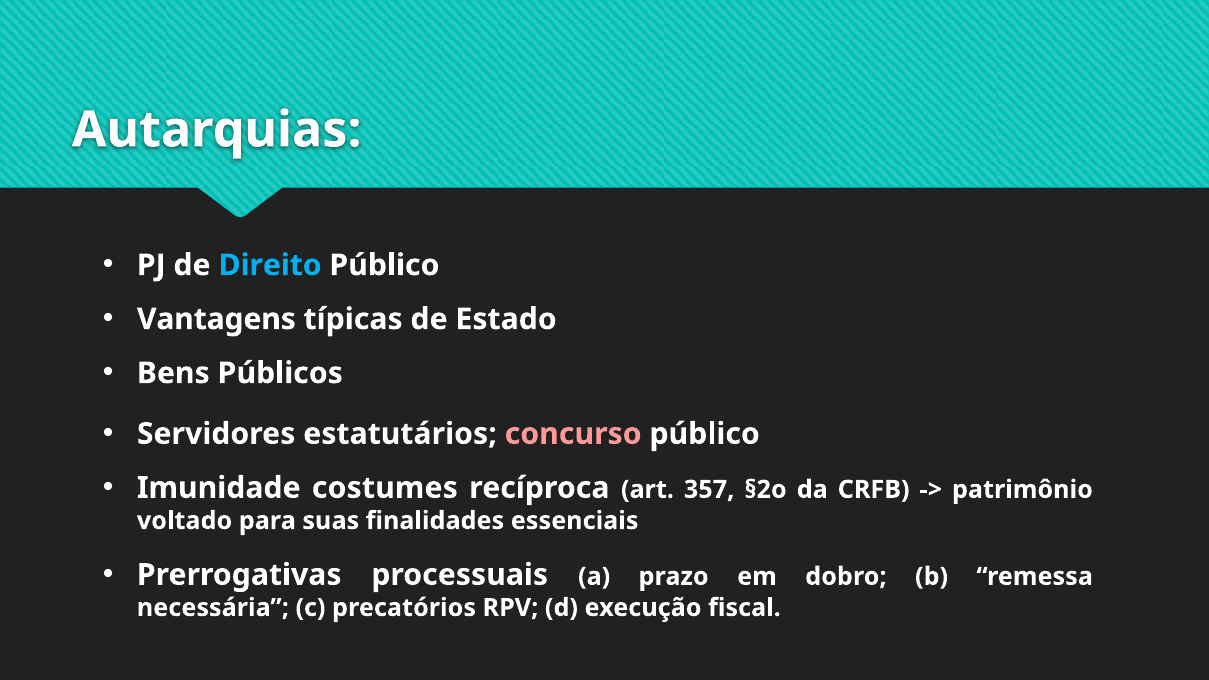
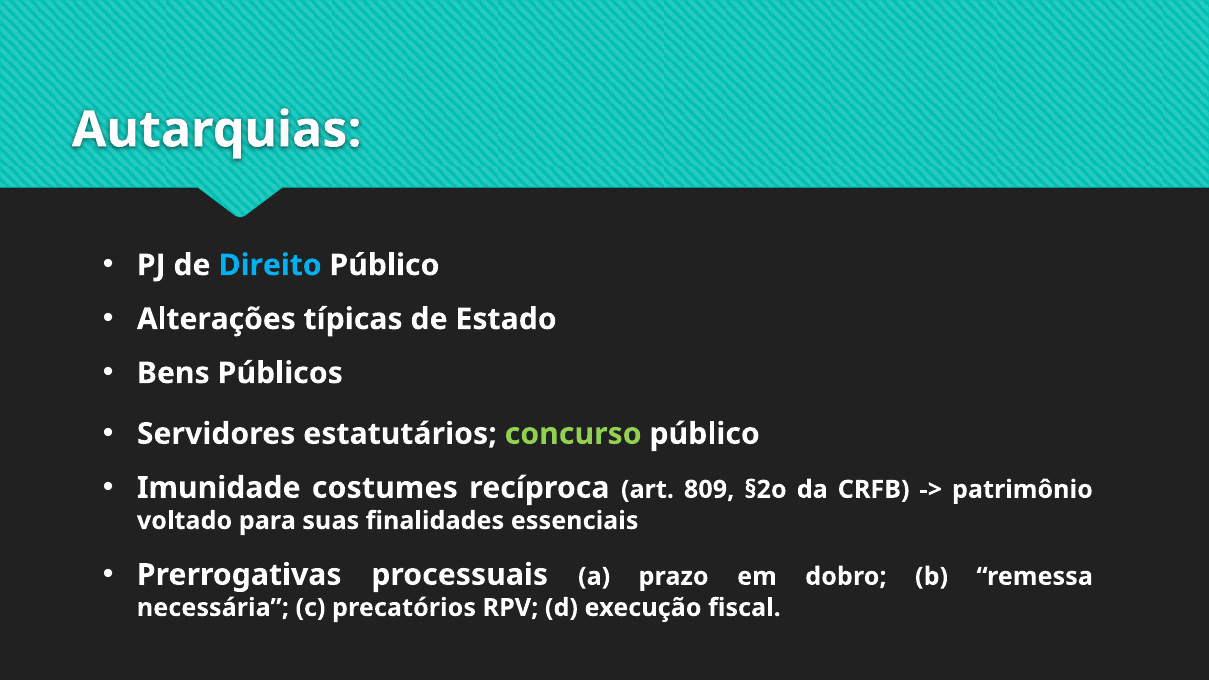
Vantagens: Vantagens -> Alterações (216, 319)
concurso colour: pink -> light green (573, 434)
357: 357 -> 809 (709, 490)
